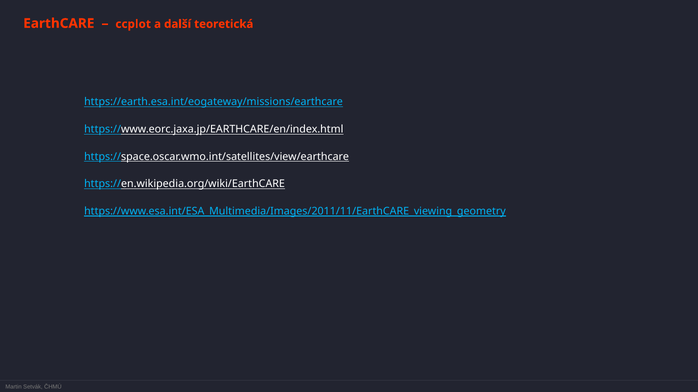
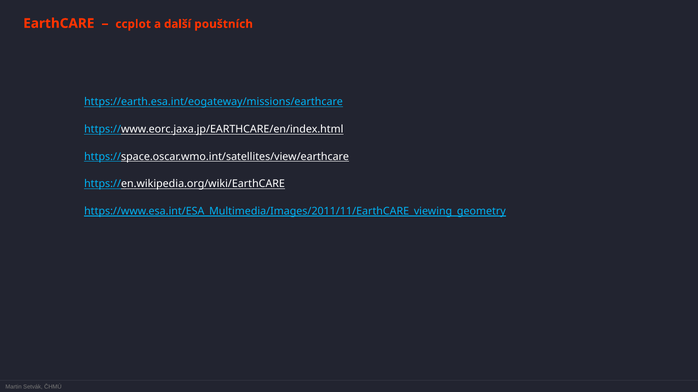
teoretická: teoretická -> pouštních (224, 24)
